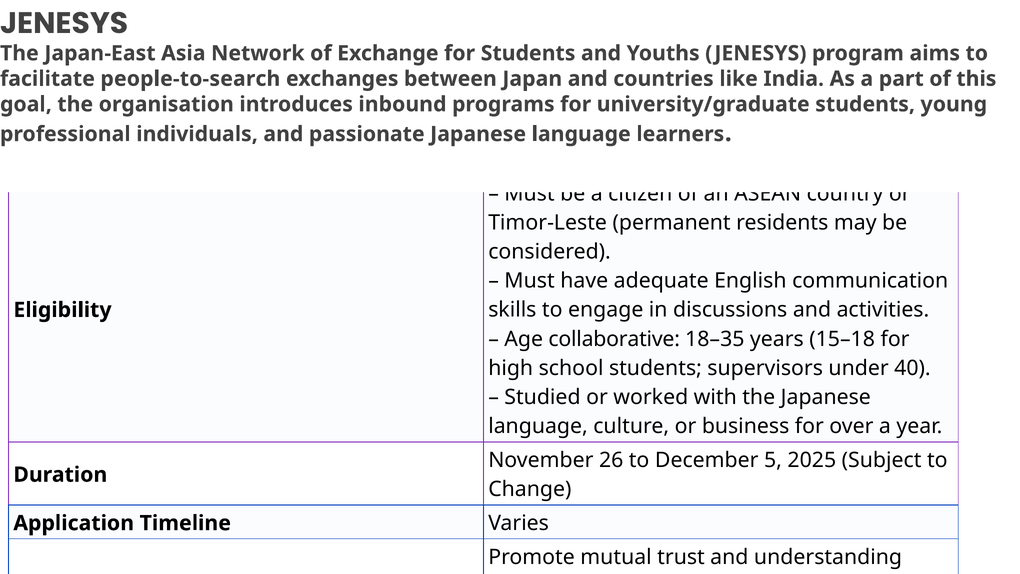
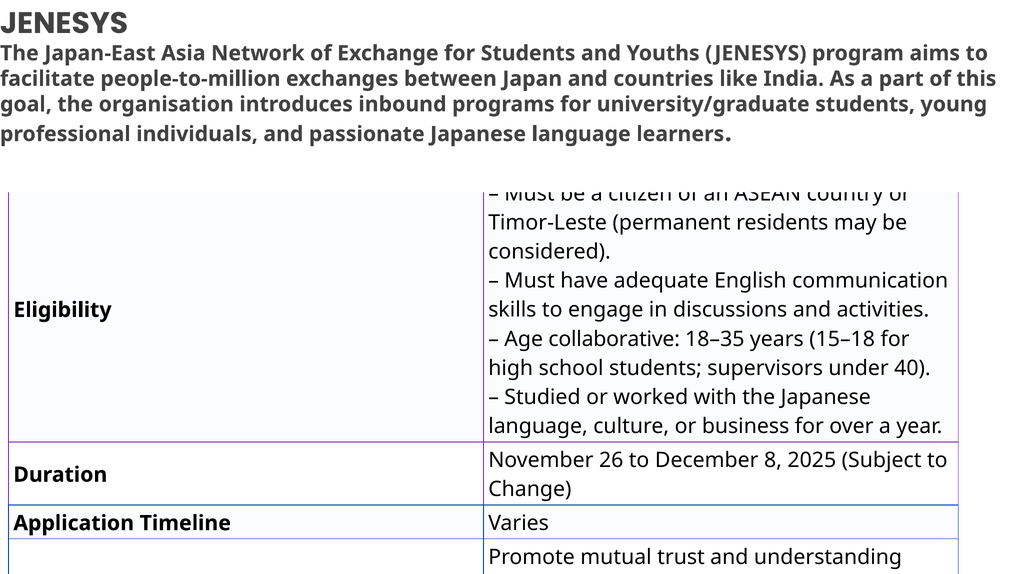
people-to-search: people-to-search -> people-to-million (190, 79)
5: 5 -> 8 (773, 460)
